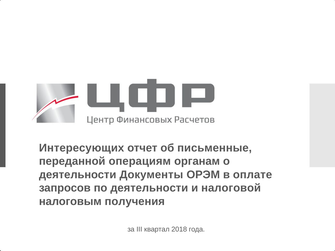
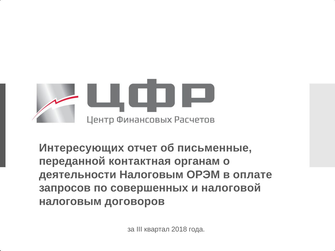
операциям: операциям -> контактная (140, 161)
деятельности Документы: Документы -> Налоговым (151, 175)
по деятельности: деятельности -> совершенных (149, 188)
получения: получения -> договоров (135, 202)
